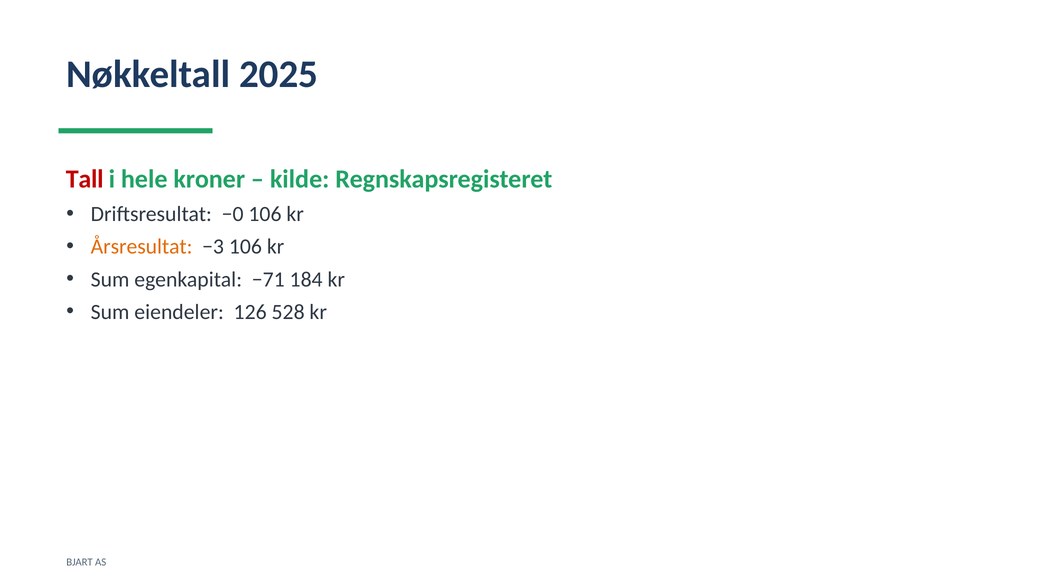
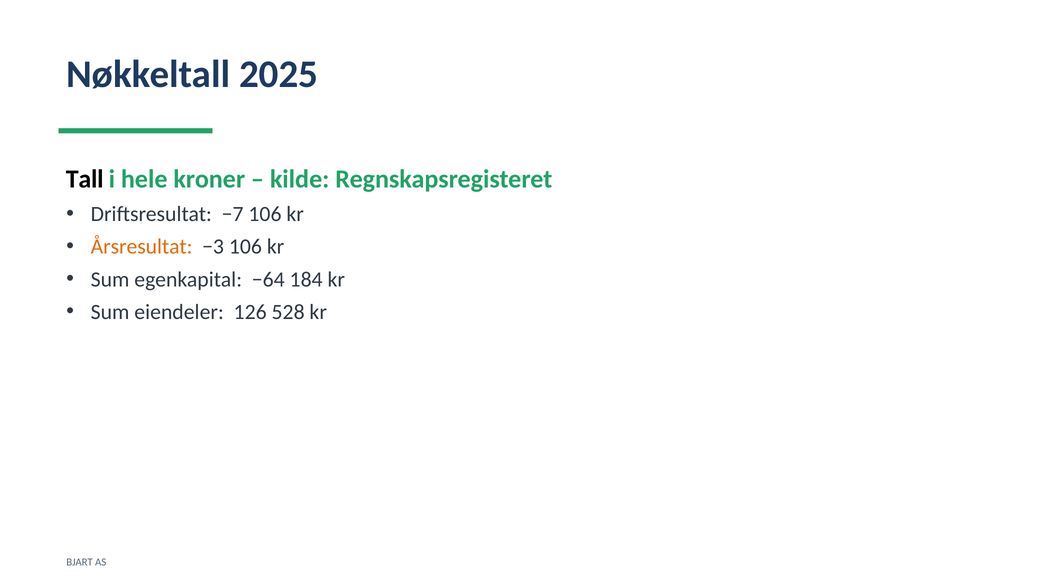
Tall colour: red -> black (85, 179)
−0: −0 -> −7 (233, 214)
−71: −71 -> −64 (268, 279)
